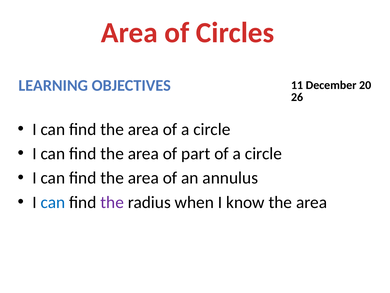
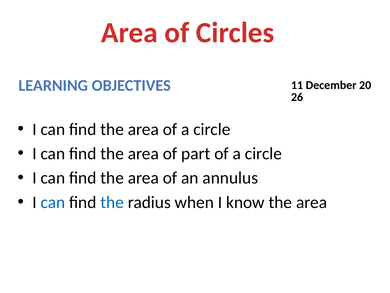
the colour: purple -> blue (112, 202)
